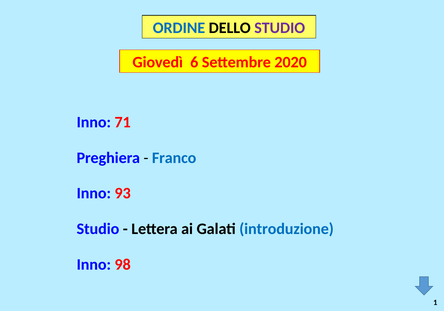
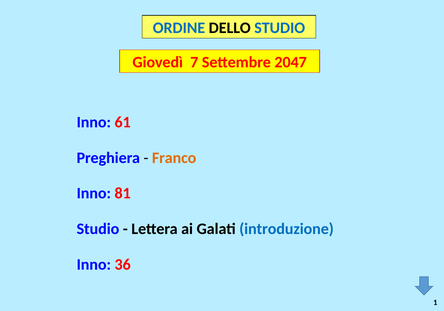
STUDIO colour: purple -> blue (280, 28)
6: 6 -> 7 (194, 62)
2020: 2020 -> 2047 (291, 62)
71: 71 -> 61 (123, 122)
Franco colour: blue -> orange (174, 158)
93: 93 -> 81 (123, 193)
98: 98 -> 36 (123, 264)
